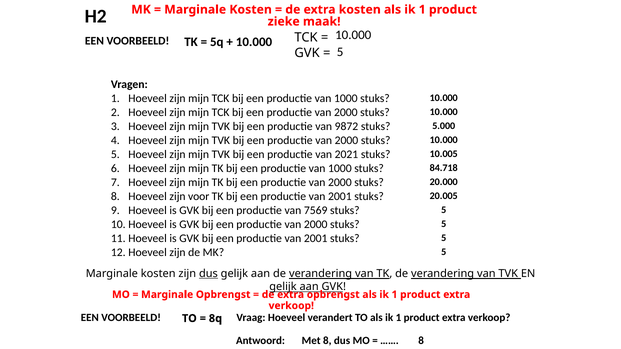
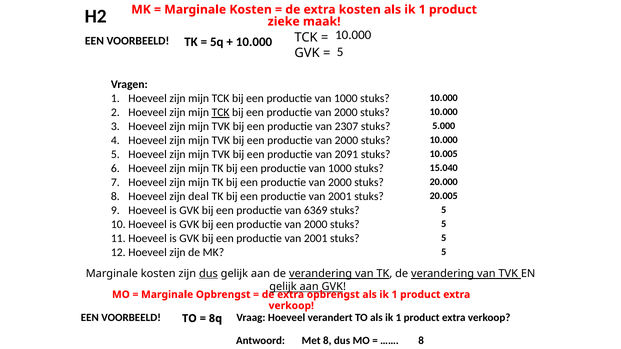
TCK underline: none -> present (221, 113)
9872: 9872 -> 2307 (346, 127)
2021: 2021 -> 2091 (346, 155)
84.718: 84.718 -> 15.040 (444, 168)
voor: voor -> deal (199, 197)
7569: 7569 -> 6369 (316, 210)
